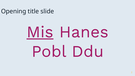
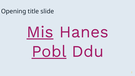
Pobl underline: none -> present (49, 51)
